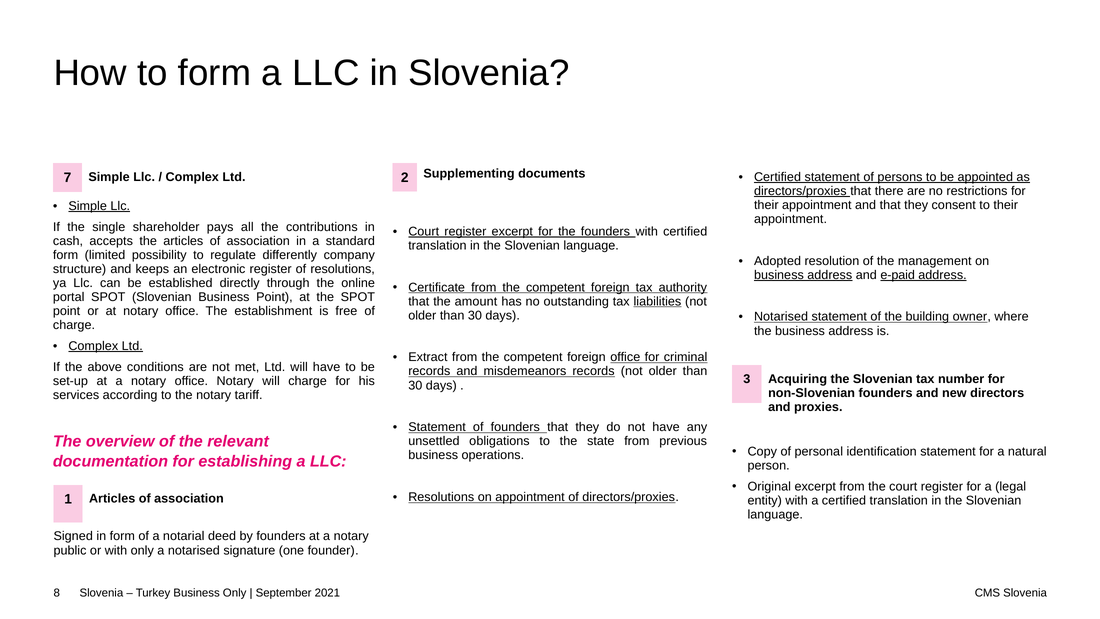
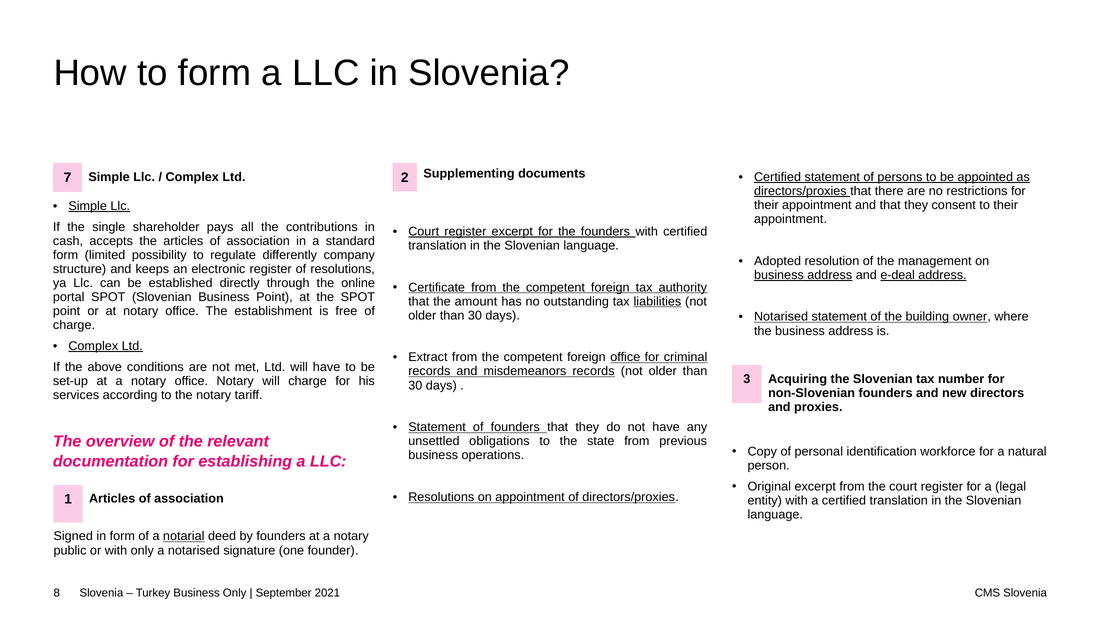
e-paid: e-paid -> e-deal (898, 275)
identification statement: statement -> workforce (948, 451)
notarial underline: none -> present (184, 536)
